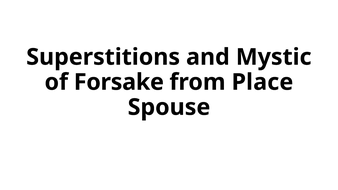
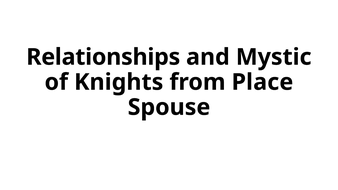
Superstitions: Superstitions -> Relationships (103, 57)
Forsake: Forsake -> Knights (119, 82)
